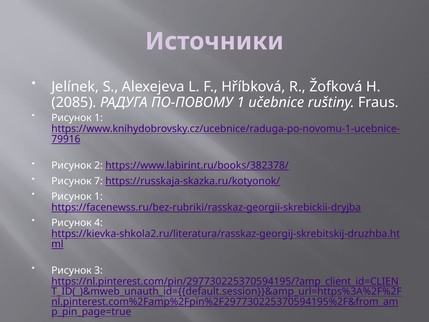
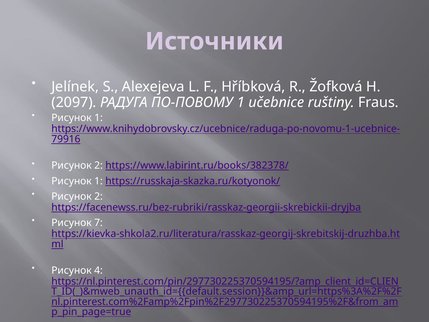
2085: 2085 -> 2097 (74, 102)
7: 7 -> 1 (98, 181)
1: 1 -> 2 (98, 196)
4: 4 -> 7 (98, 223)
3: 3 -> 4 (98, 270)
